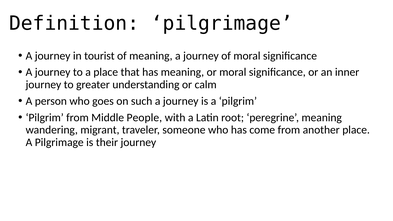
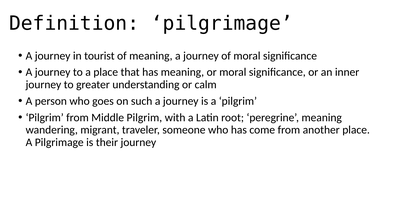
Middle People: People -> Pilgrim (144, 118)
